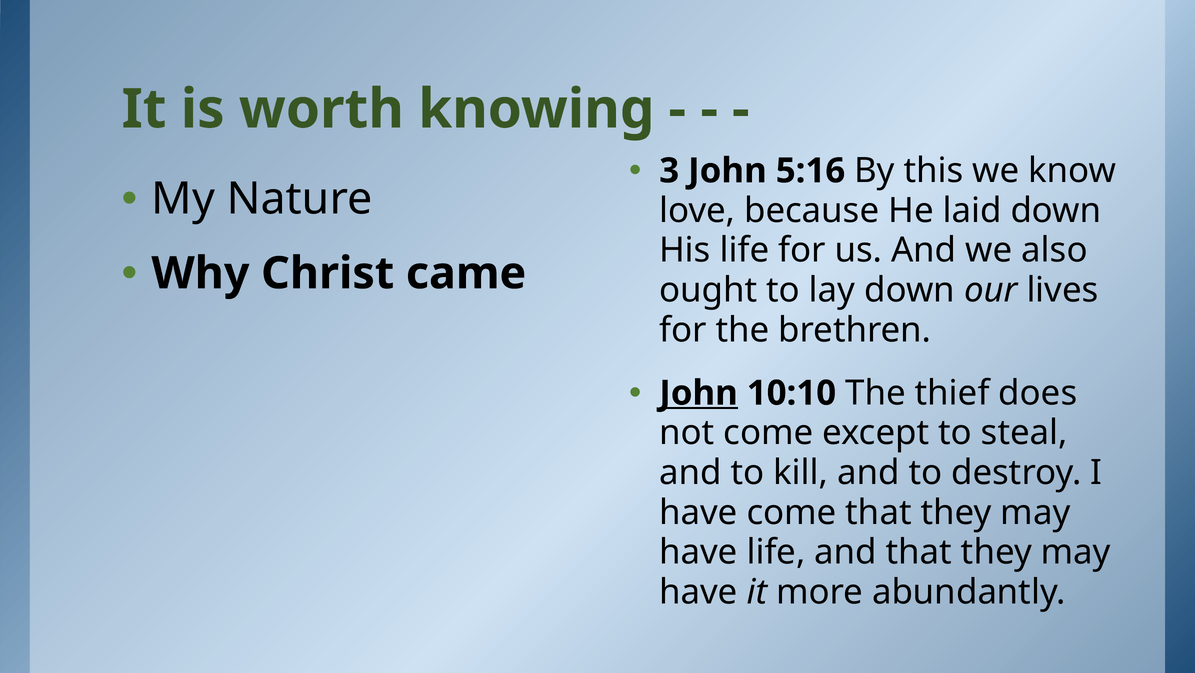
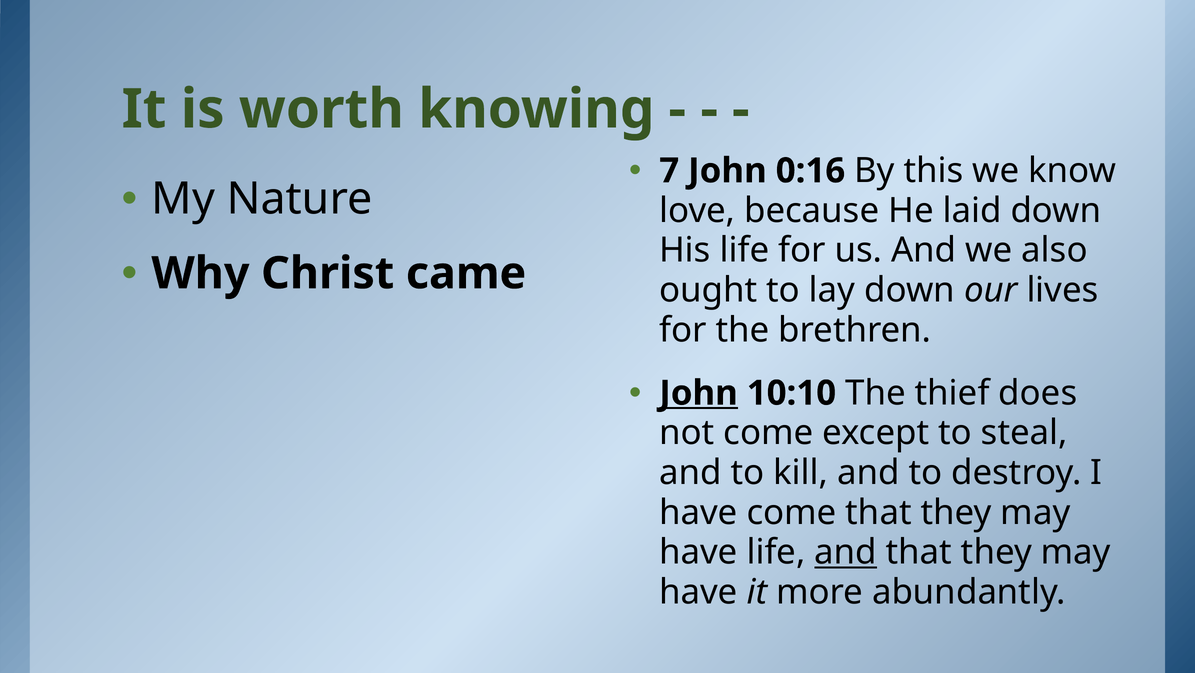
3: 3 -> 7 (669, 171)
5:16: 5:16 -> 0:16 (810, 171)
and underline: none -> present (846, 552)
